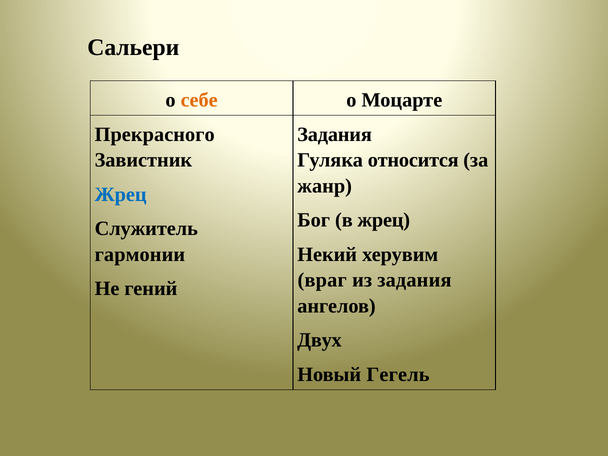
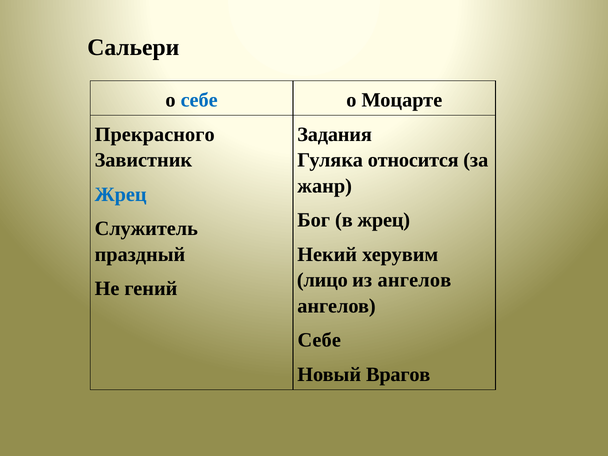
себе colour: orange -> blue (199, 100)
гармонии: гармонии -> праздный (140, 254)
враг: враг -> лицо (322, 280)
из задания: задания -> ангелов (414, 280)
Двух: Двух -> Себе (319, 340)
Гегель: Гегель -> Врагов (398, 374)
